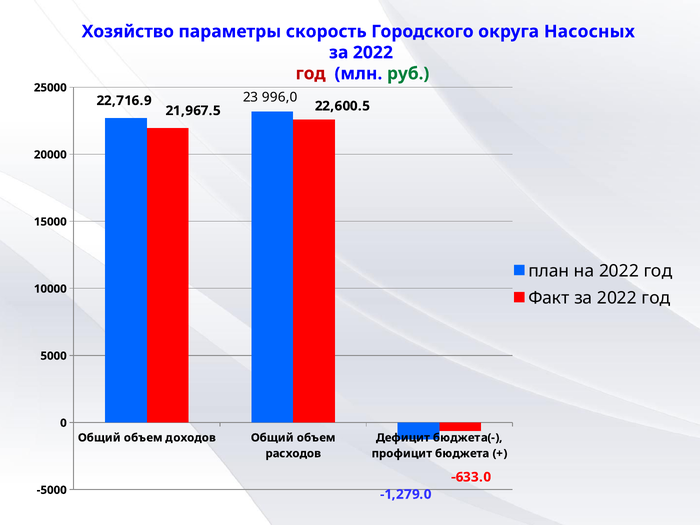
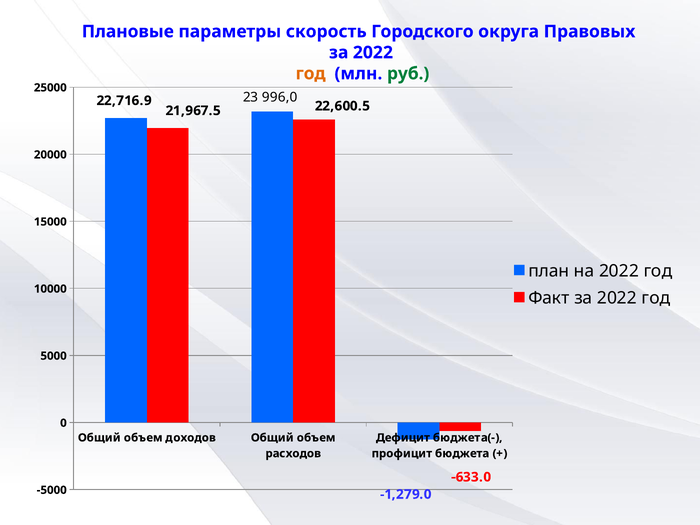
Хозяйство: Хозяйство -> Плановые (128, 32)
Насосных: Насосных -> Правовых (590, 32)
год colour: red -> orange (311, 74)
